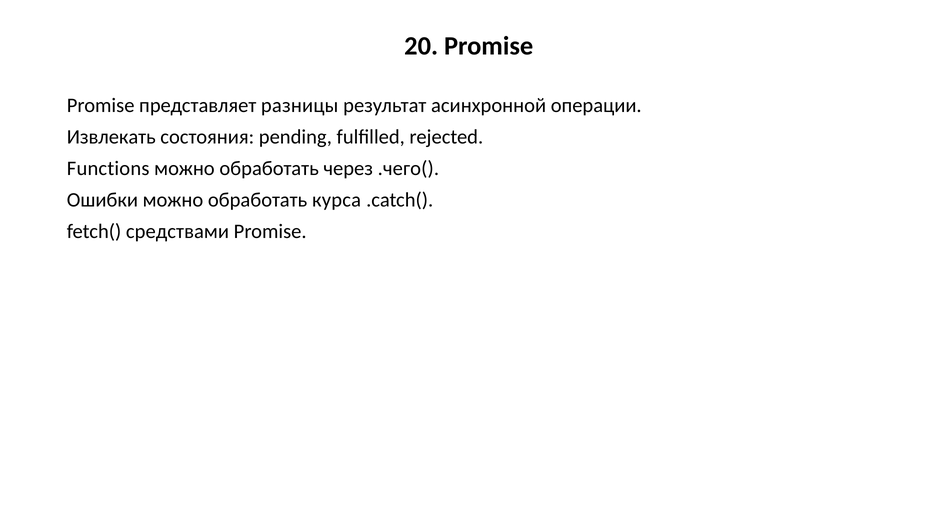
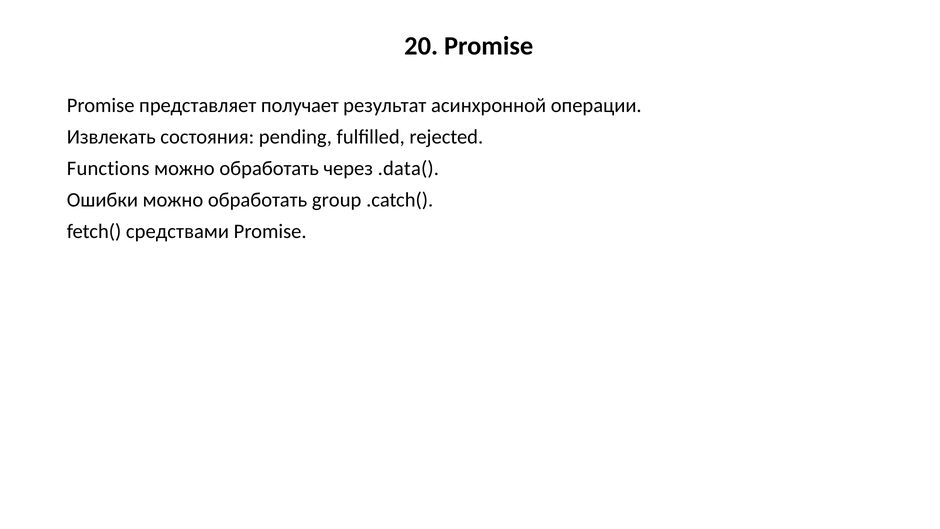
разницы: разницы -> получает (300, 105)
.чего(: .чего( -> .data( (408, 168)
курса: курса -> group (337, 200)
